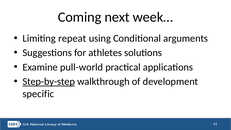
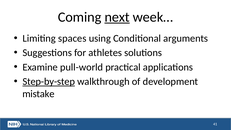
next underline: none -> present (117, 17)
repeat: repeat -> spaces (72, 38)
specific: specific -> mistake (38, 94)
